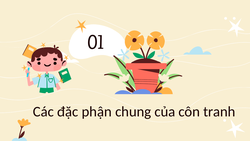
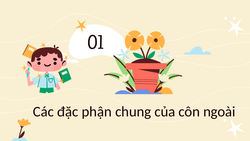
tranh: tranh -> ngoài (219, 111)
